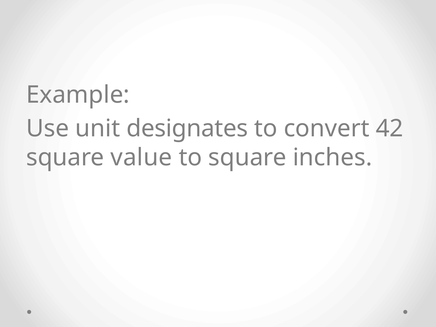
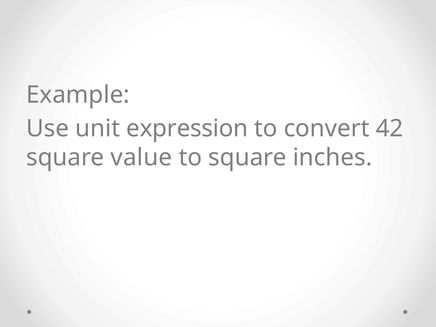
designates: designates -> expression (187, 129)
